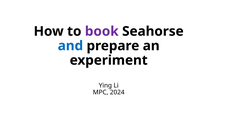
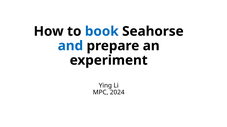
book colour: purple -> blue (102, 31)
